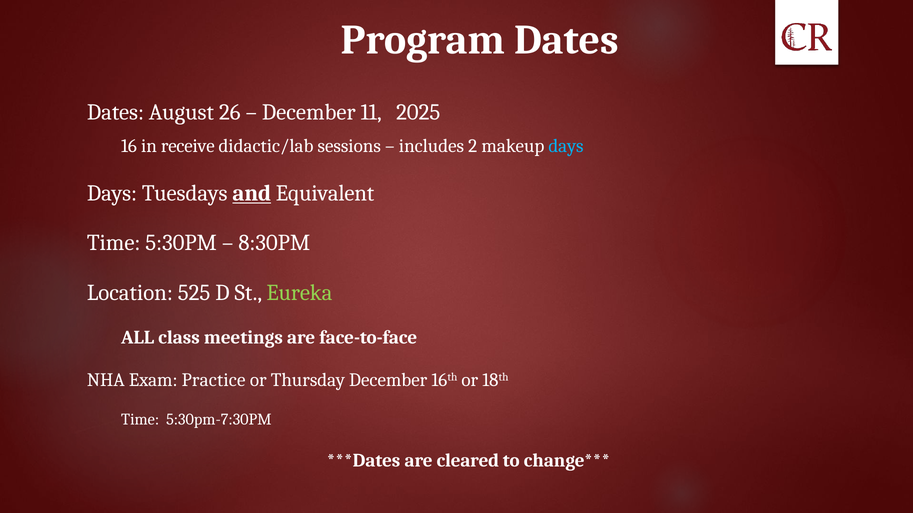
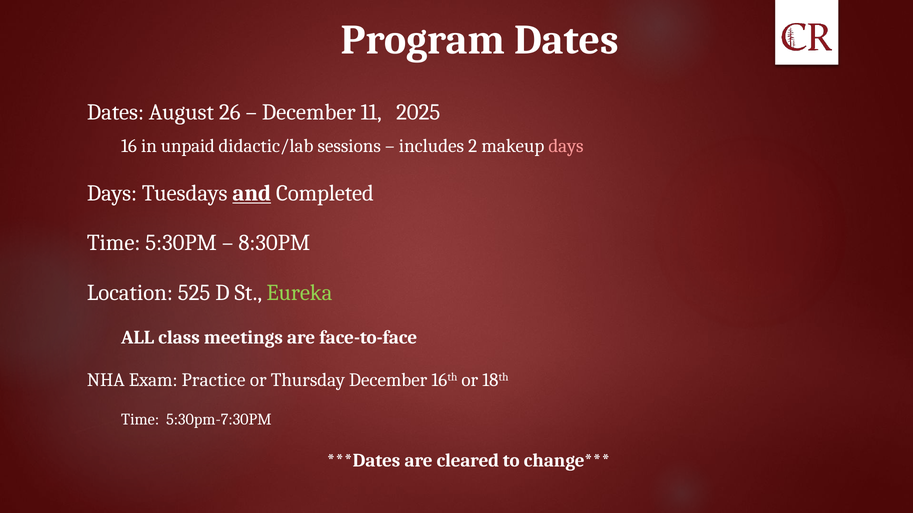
receive: receive -> unpaid (188, 146)
days colour: light blue -> pink (566, 146)
Equivalent: Equivalent -> Completed (325, 194)
